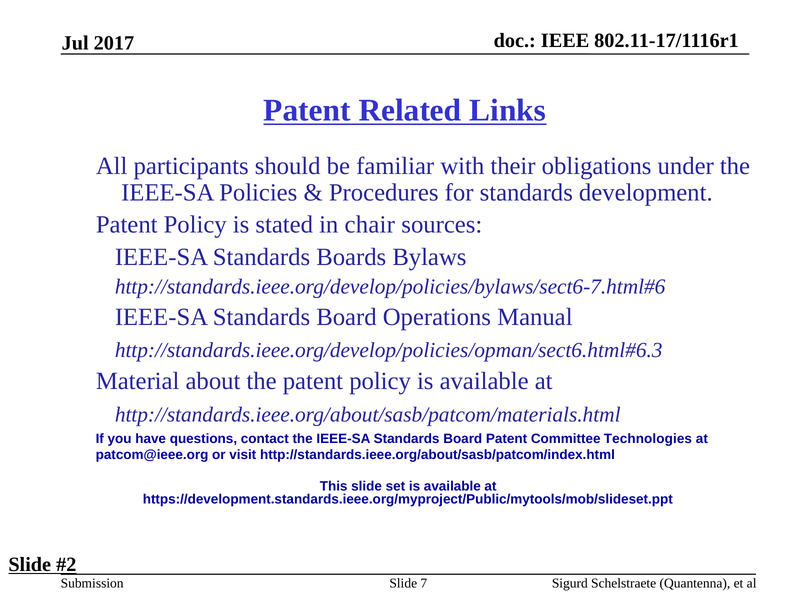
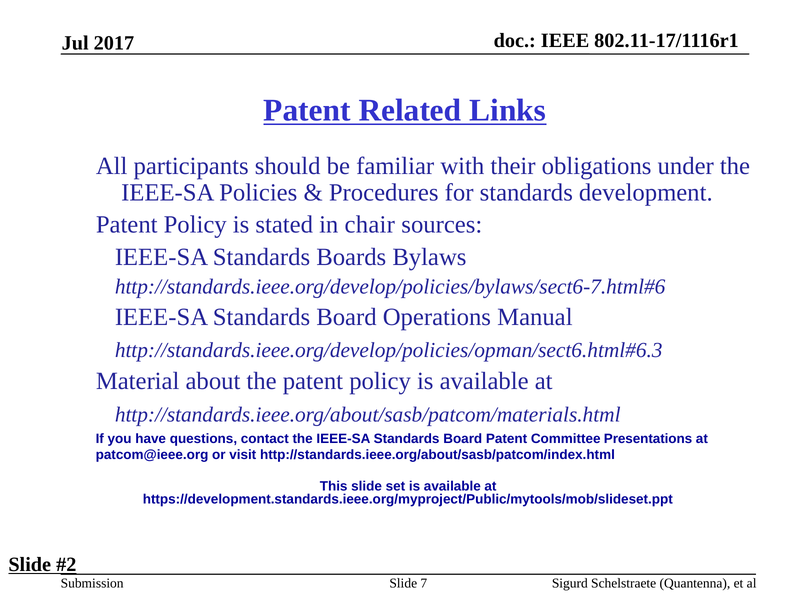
Technologies: Technologies -> Presentations (648, 438)
